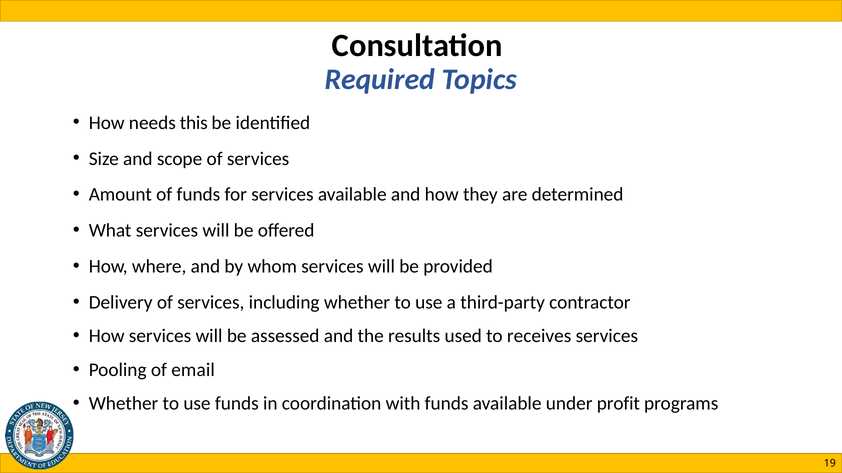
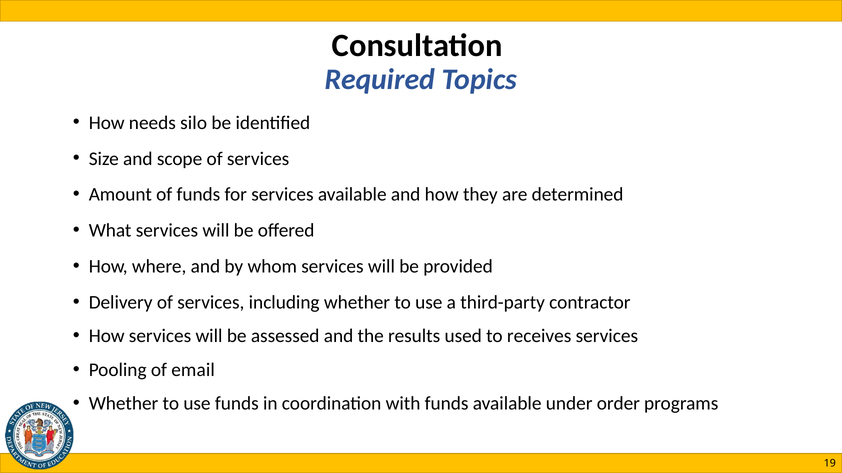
this: this -> silo (194, 123)
profit: profit -> order (618, 404)
